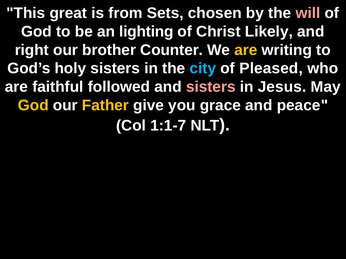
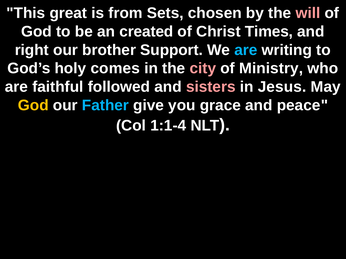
lighting: lighting -> created (146, 32)
Likely: Likely -> Times (269, 32)
Counter: Counter -> Support (172, 50)
are colour: yellow -> light blue (246, 50)
holy sisters: sisters -> comes (115, 69)
city colour: light blue -> pink (203, 69)
Pleased: Pleased -> Ministry (271, 69)
Father colour: yellow -> light blue (105, 105)
1:1-7: 1:1-7 -> 1:1-4 (168, 126)
